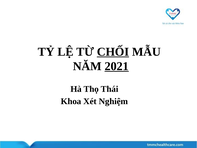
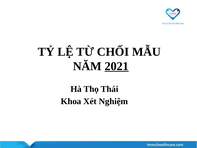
CHỐI underline: present -> none (113, 52)
